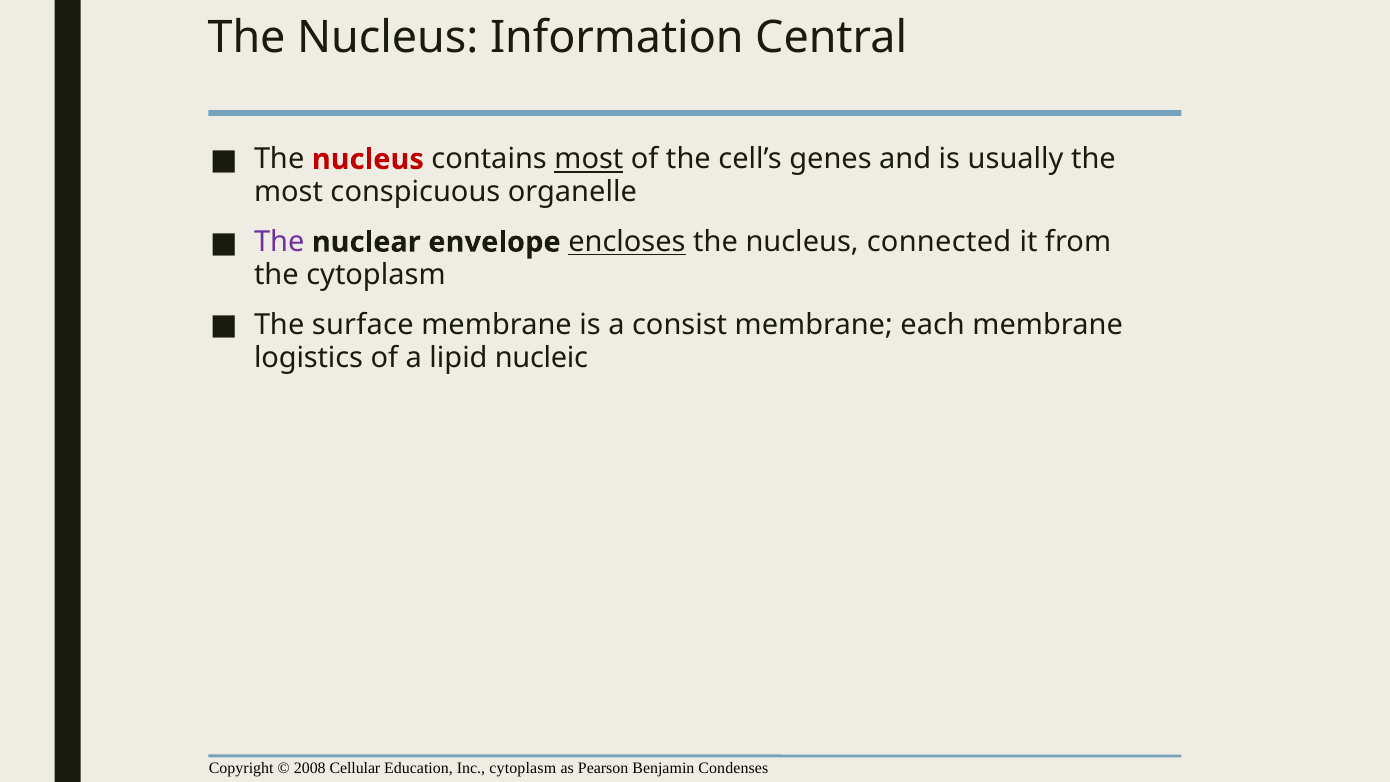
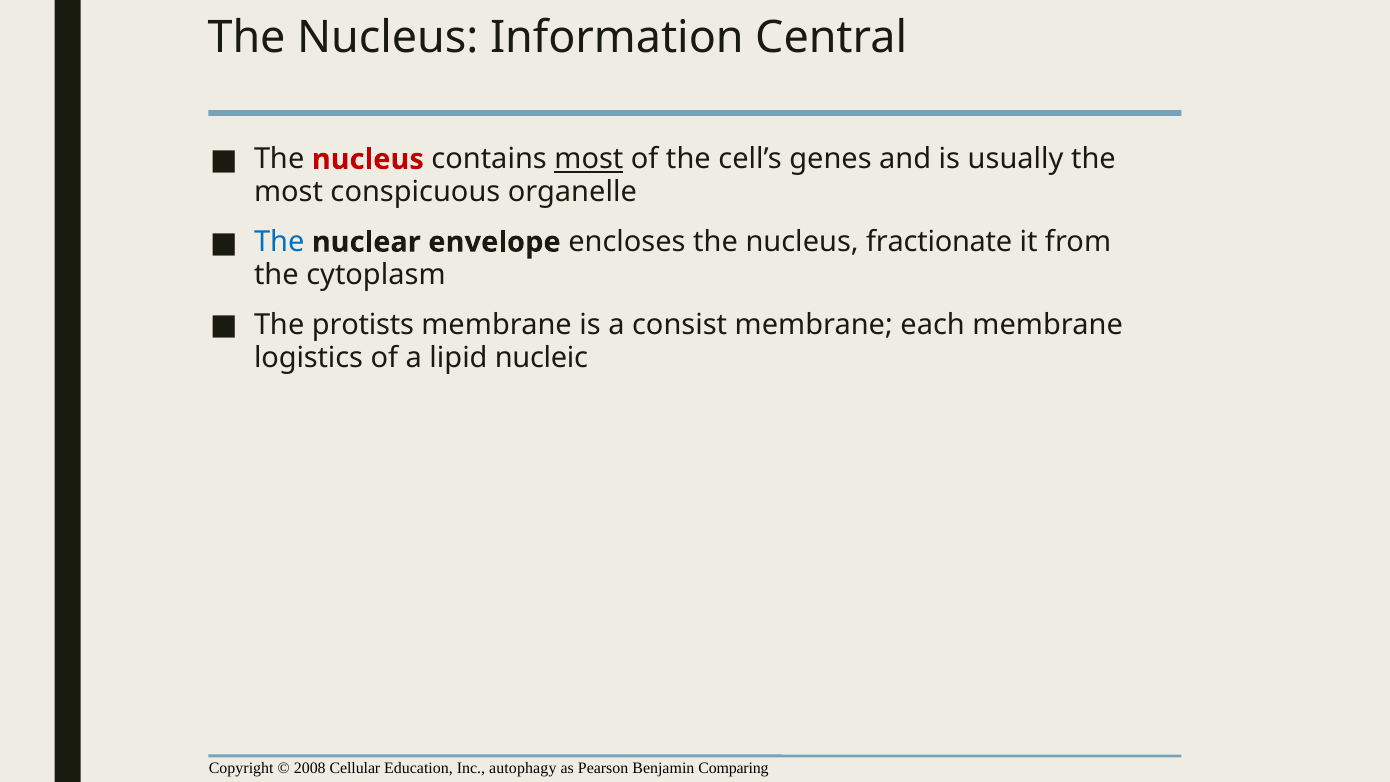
The colour: purple -> blue (279, 242)
encloses underline: present -> none (627, 242)
connected: connected -> fractionate (939, 242)
surface: surface -> protists (363, 325)
Inc cytoplasm: cytoplasm -> autophagy (523, 768)
Condenses: Condenses -> Comparing (733, 768)
